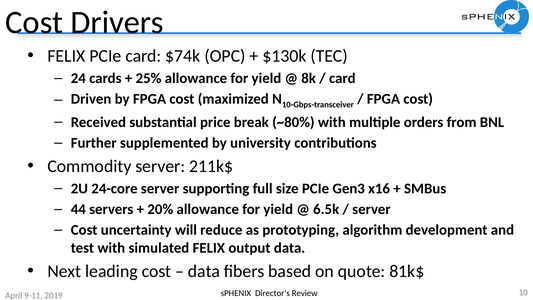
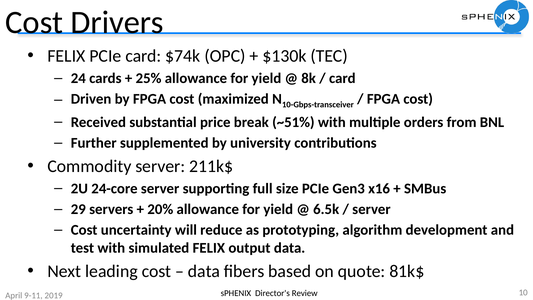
~80%: ~80% -> ~51% (293, 122)
44: 44 -> 29 (78, 209)
